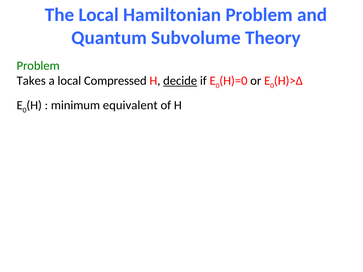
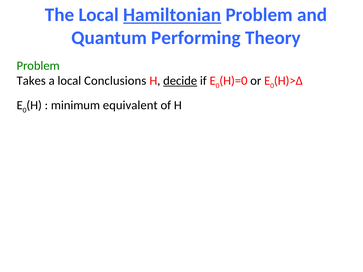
Hamiltonian underline: none -> present (172, 15)
Subvolume: Subvolume -> Performing (196, 38)
Compressed: Compressed -> Conclusions (115, 81)
